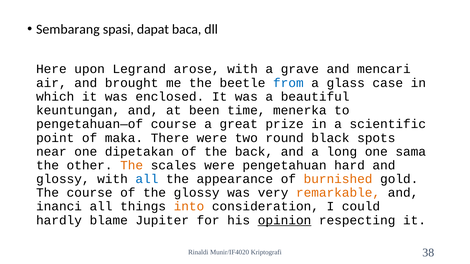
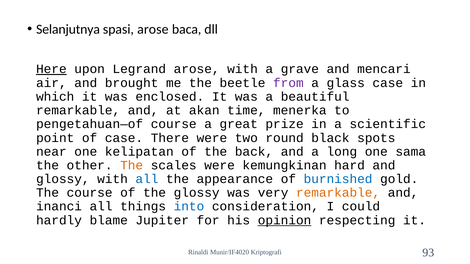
Sembarang: Sembarang -> Selanjutnya (68, 29)
spasi dapat: dapat -> arose (153, 29)
Here underline: none -> present (51, 69)
from colour: blue -> purple (288, 83)
keuntungan: keuntungan -> remarkable (78, 111)
been: been -> akan (204, 111)
of maka: maka -> case (124, 138)
dipetakan: dipetakan -> kelipatan (139, 152)
pengetahuan: pengetahuan -> kemungkinan (285, 166)
burnished colour: orange -> blue (338, 179)
into colour: orange -> blue (189, 207)
38: 38 -> 93 (428, 253)
